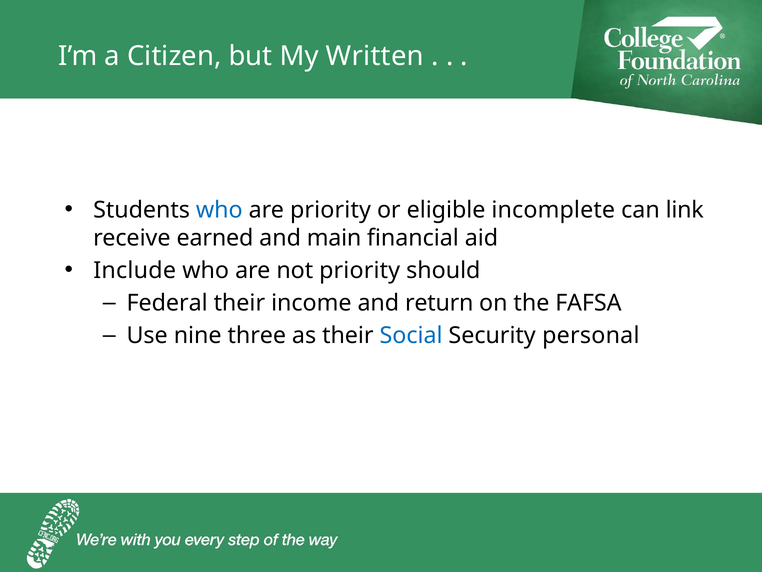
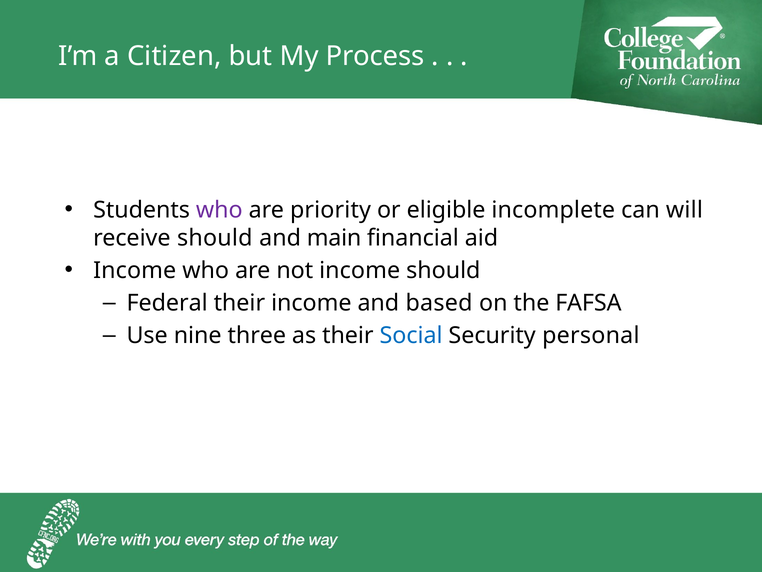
Written: Written -> Process (375, 56)
who colour: blue -> purple (219, 210)
link: link -> will (684, 210)
receive earned: earned -> should (215, 238)
Include: Include -> Income (135, 270)
not priority: priority -> income (360, 270)
return: return -> based (439, 303)
